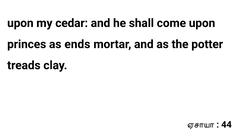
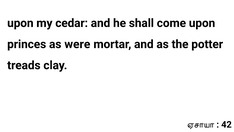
ends: ends -> were (77, 44)
44: 44 -> 42 (226, 124)
